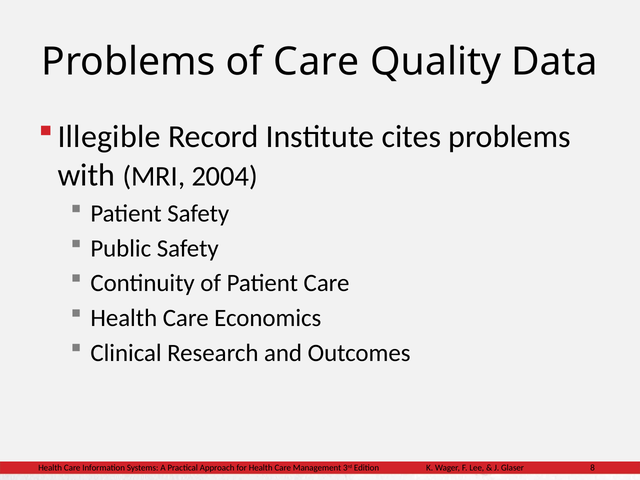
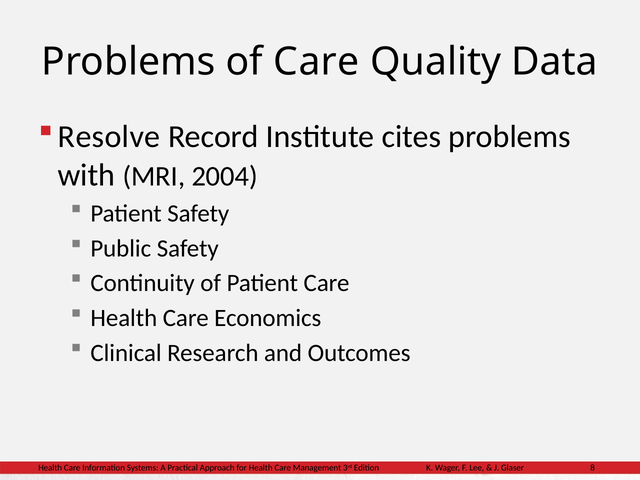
Illegible: Illegible -> Resolve (109, 137)
